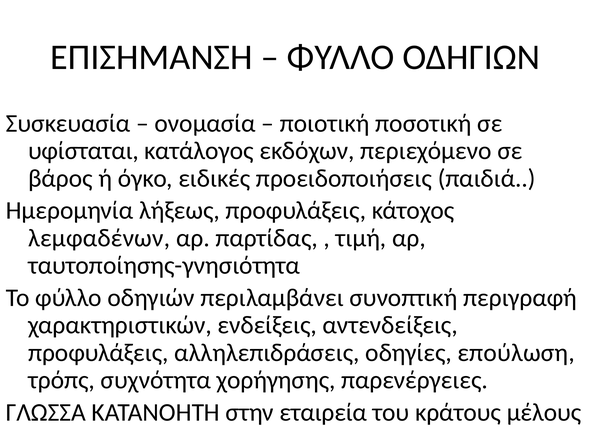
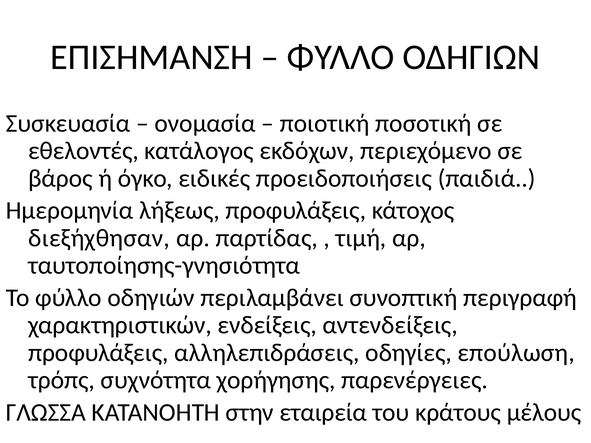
υφίσταται: υφίσταται -> εθελοντές (83, 151)
λεμφαδένων: λεμφαδένων -> διεξήχθησαν (99, 238)
